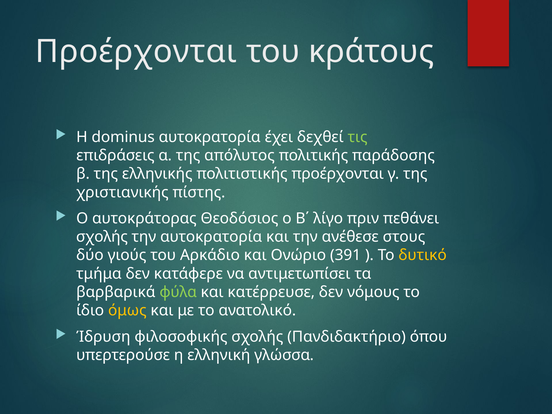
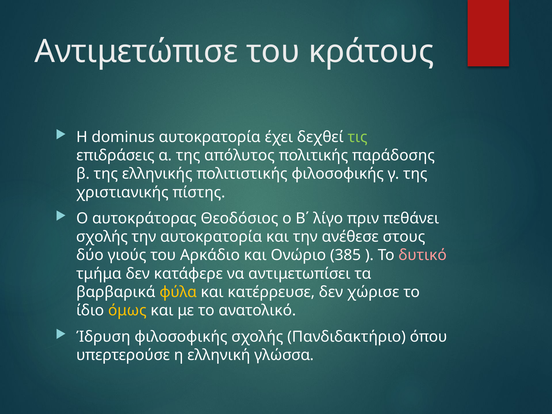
Προέρχονται: Προέρχονται -> Αντιμετώπισε (136, 52)
πολιτιστικής προέρχονται: προέρχονται -> φιλοσοφικής (338, 174)
391: 391 -> 385 (346, 255)
δυτικό colour: yellow -> pink (423, 255)
φύλα colour: light green -> yellow (178, 292)
νόμους: νόμους -> χώρισε (373, 292)
